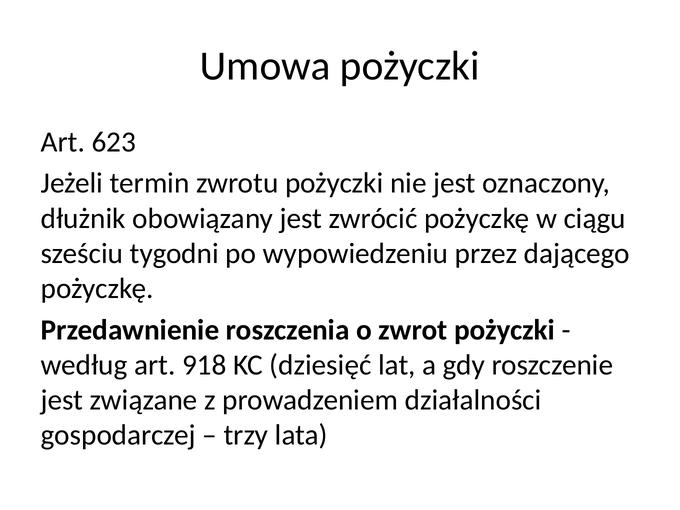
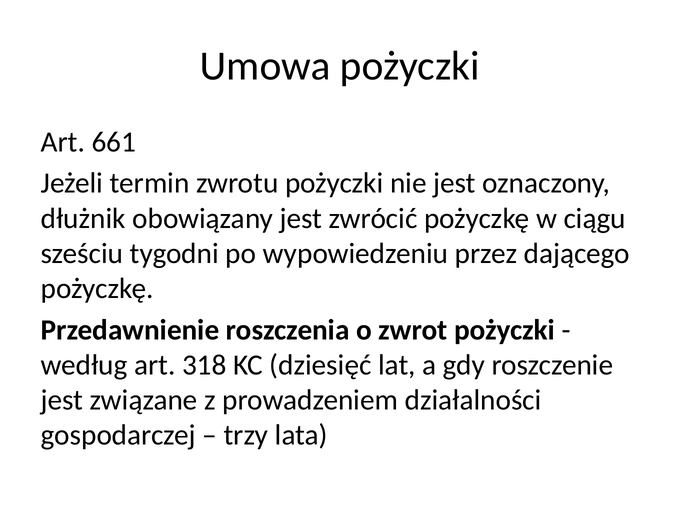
623: 623 -> 661 (114, 142)
918: 918 -> 318 (204, 365)
